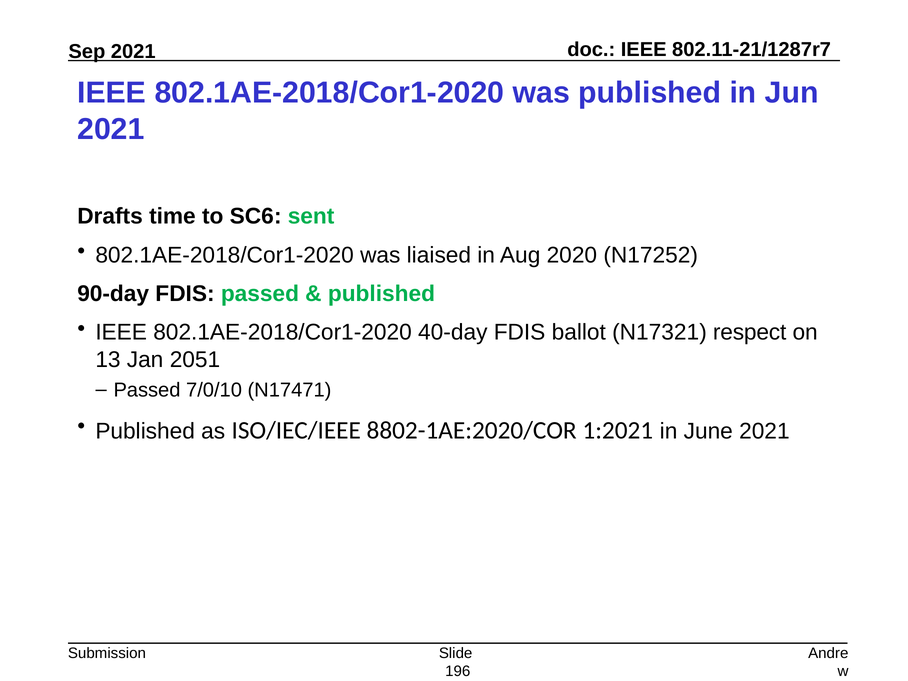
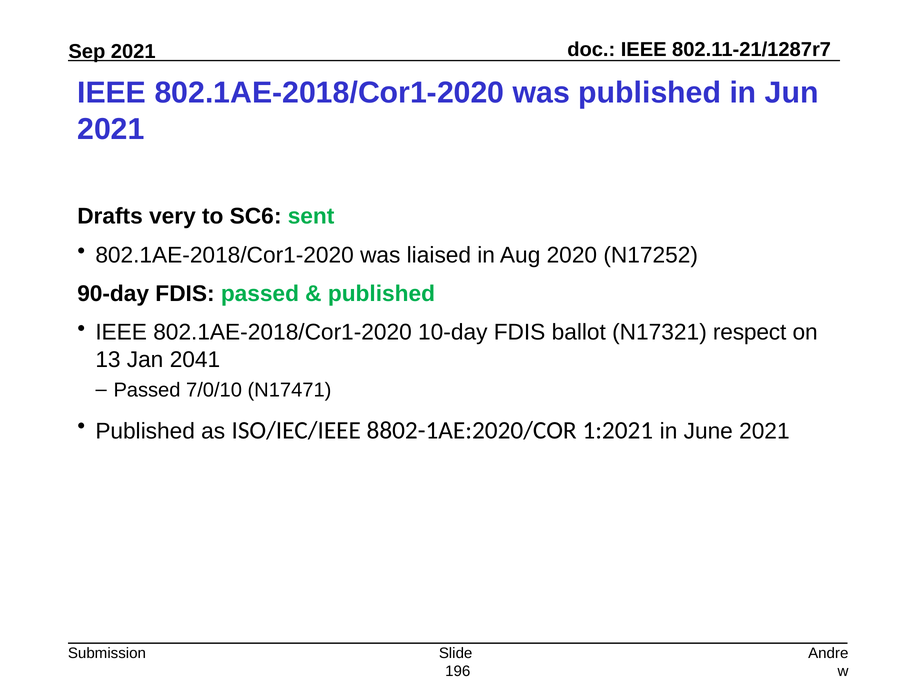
time: time -> very (172, 217)
40-day: 40-day -> 10-day (453, 332)
2051: 2051 -> 2041 (195, 360)
